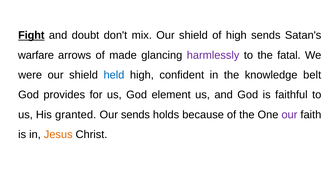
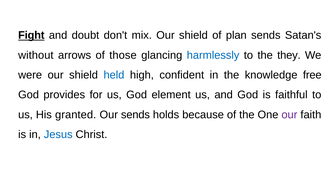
of high: high -> plan (236, 35)
warfare: warfare -> without (36, 55)
made: made -> those (123, 55)
harmlessly colour: purple -> blue (213, 55)
fatal: fatal -> they (289, 55)
belt: belt -> free (312, 75)
Jesus colour: orange -> blue (58, 134)
